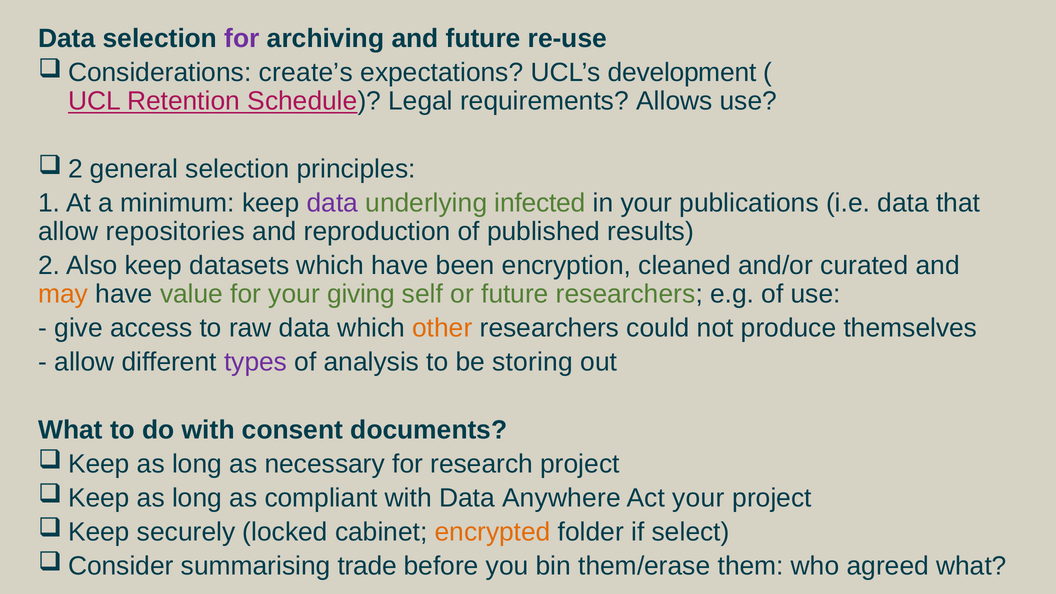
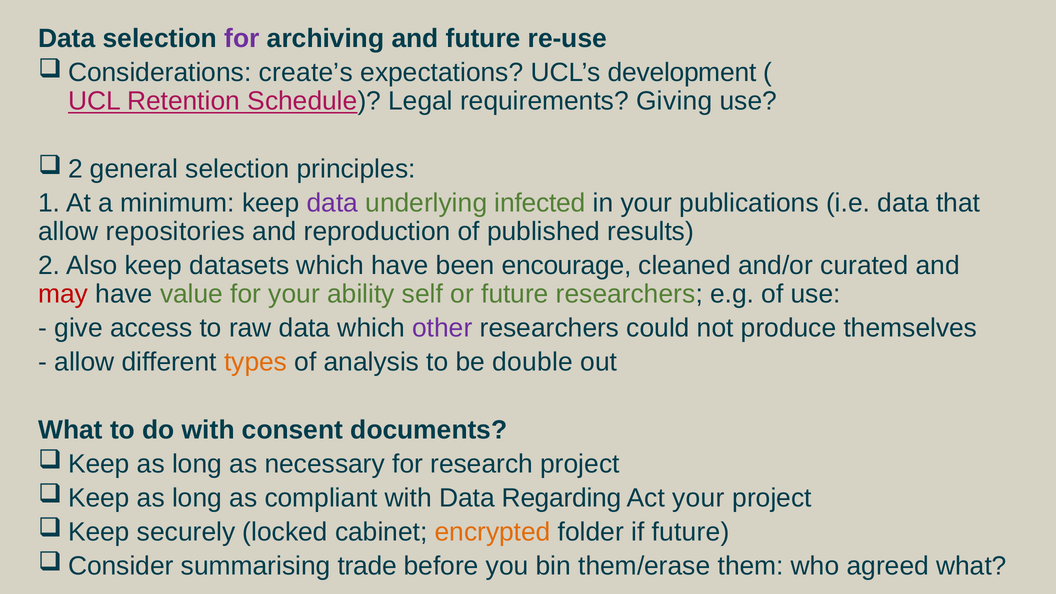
Allows: Allows -> Giving (674, 101)
encryption: encryption -> encourage (567, 266)
may colour: orange -> red (63, 294)
giving: giving -> ability (361, 294)
other colour: orange -> purple (442, 328)
types colour: purple -> orange (256, 362)
storing: storing -> double (533, 362)
Anywhere: Anywhere -> Regarding (562, 498)
if select: select -> future (691, 532)
